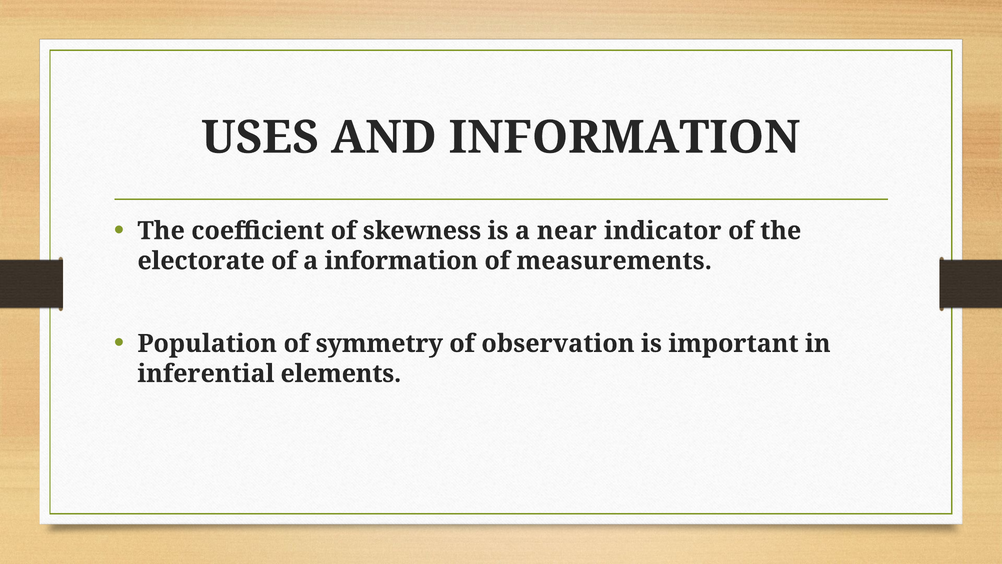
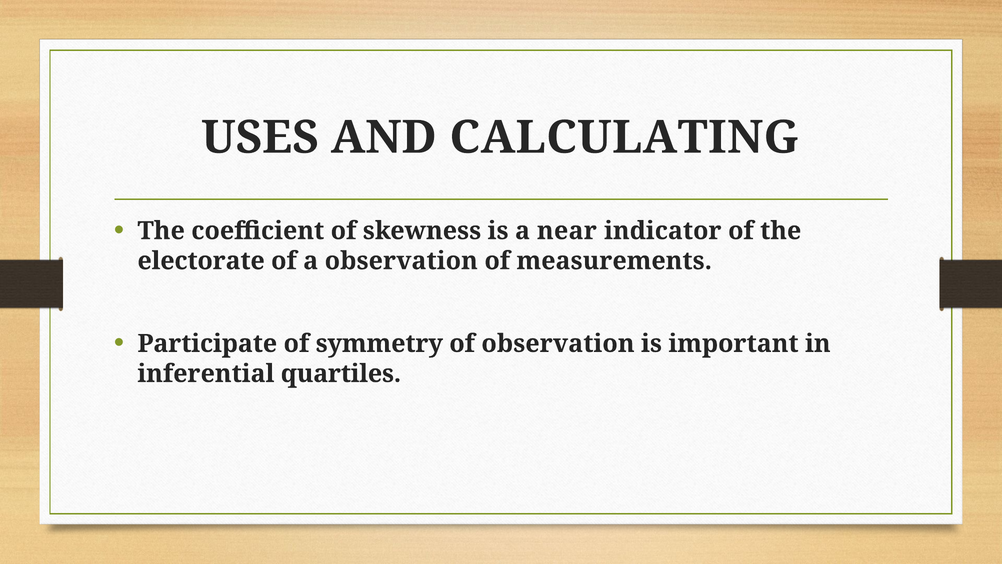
AND INFORMATION: INFORMATION -> CALCULATING (624, 137)
a information: information -> observation (401, 261)
Population: Population -> Participate (207, 343)
elements: elements -> quartiles (341, 373)
